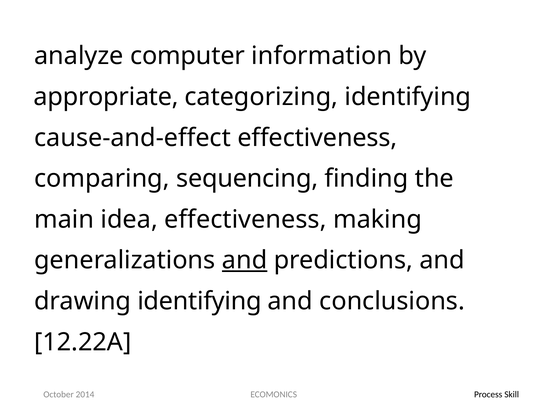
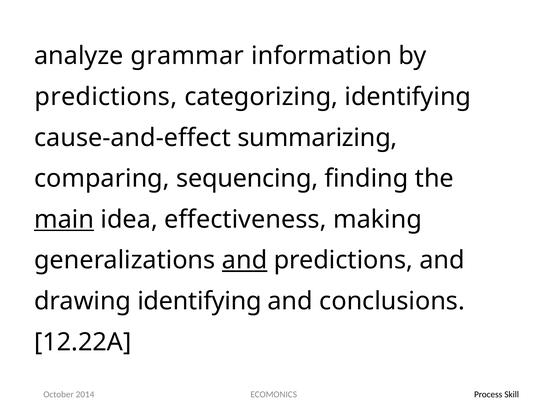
computer: computer -> grammar (187, 56)
appropriate: appropriate -> predictions (106, 97)
cause-and-effect effectiveness: effectiveness -> summarizing (317, 138)
main underline: none -> present (64, 220)
